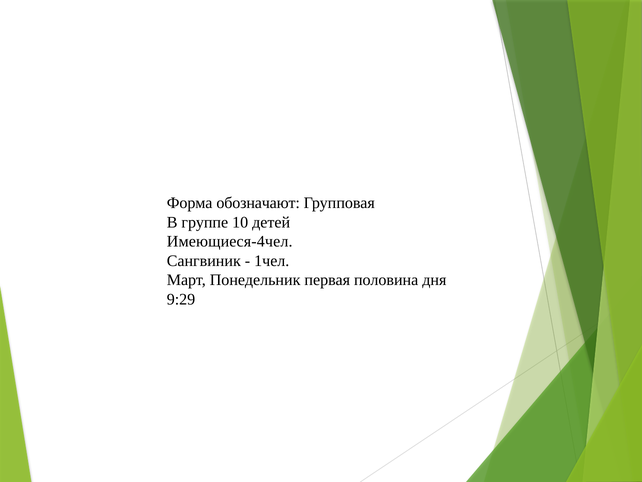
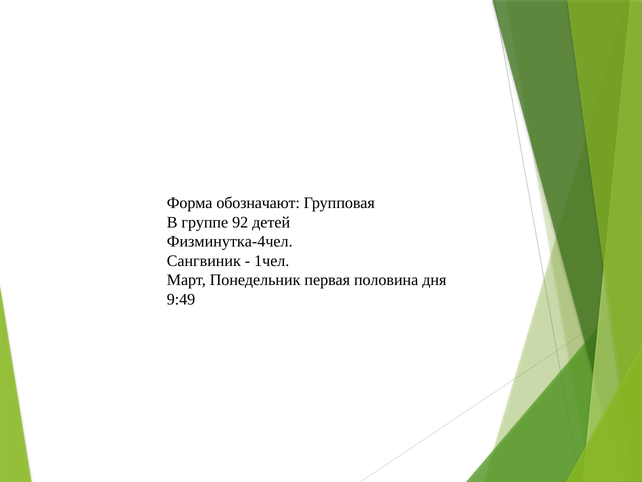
10: 10 -> 92 (240, 222)
Имеющиеся-4чел: Имеющиеся-4чел -> Физминутка-4чел (230, 241)
9:29: 9:29 -> 9:49 (181, 299)
